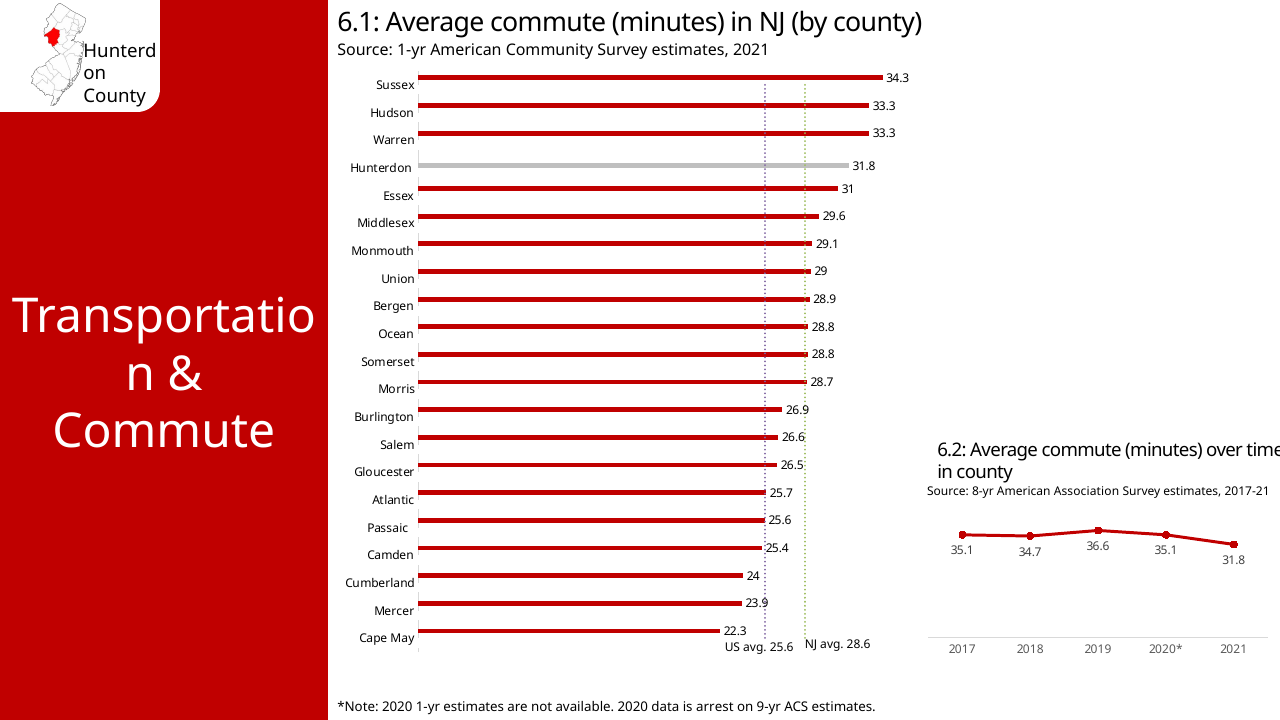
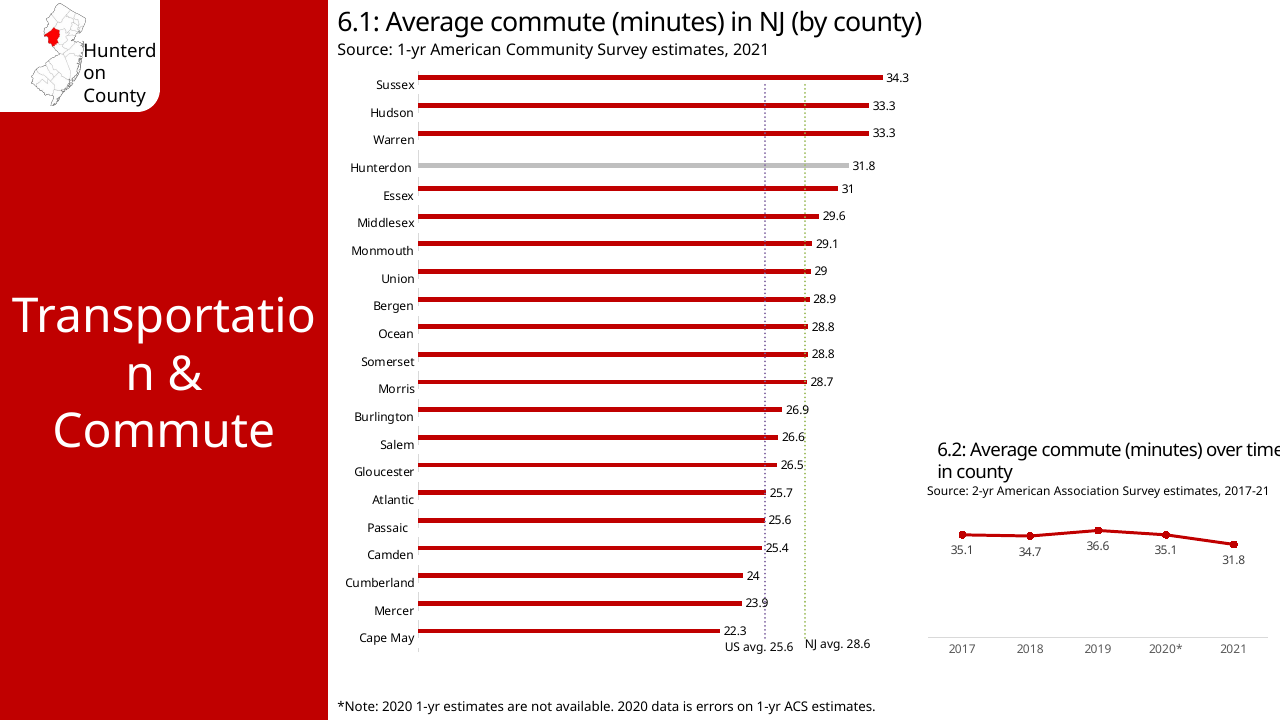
8-yr: 8-yr -> 2-yr (983, 491)
arrest: arrest -> errors (715, 707)
on 9-yr: 9-yr -> 1-yr (769, 707)
